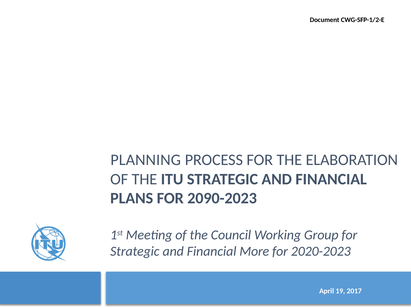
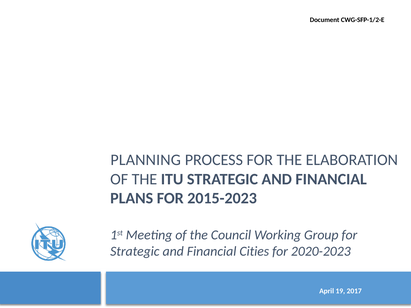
2090-2023: 2090-2023 -> 2015-2023 (222, 198)
More: More -> Cities (254, 252)
